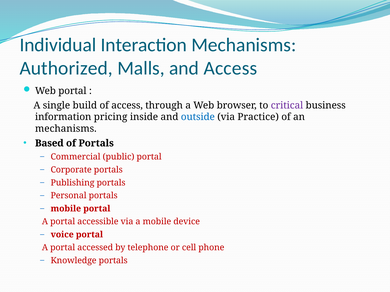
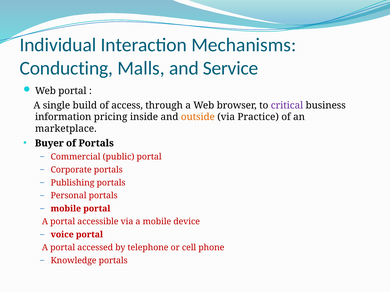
Authorized: Authorized -> Conducting (66, 68)
and Access: Access -> Service (231, 68)
outside colour: blue -> orange (198, 117)
mechanisms: mechanisms -> marketplace (66, 129)
Based: Based -> Buyer (49, 143)
